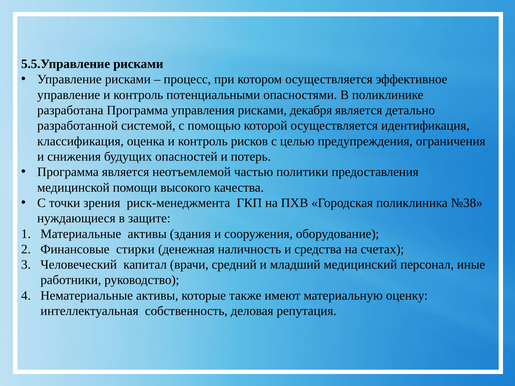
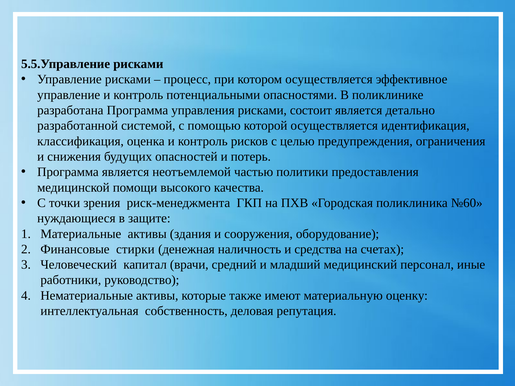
декабря: декабря -> состоит (311, 110)
№38: №38 -> №60 (467, 203)
